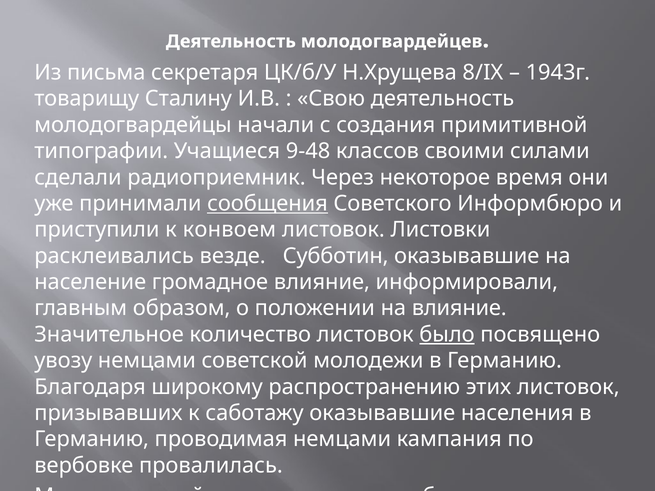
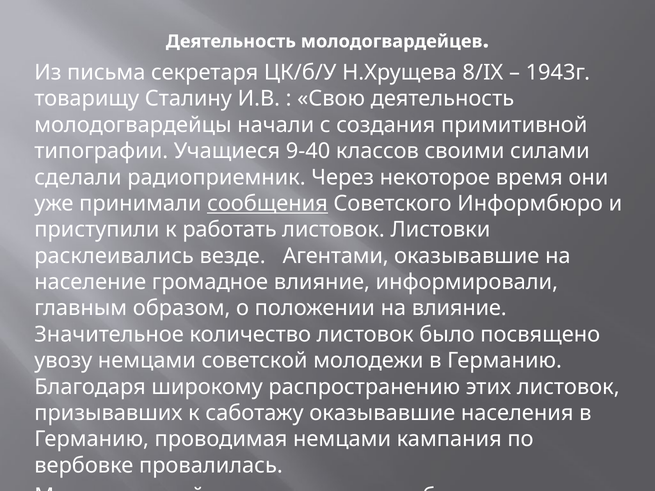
9-48: 9-48 -> 9-40 (308, 151)
к конвоем: конвоем -> работать (230, 230)
везде Субботин: Субботин -> Агентами (336, 256)
было underline: present -> none (447, 335)
